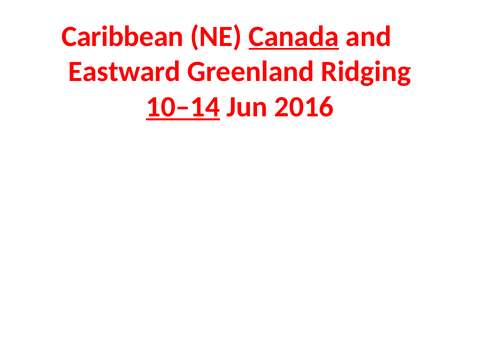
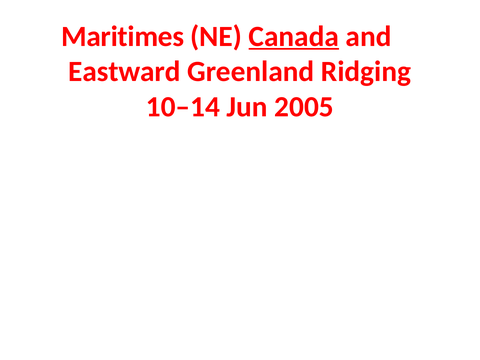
Caribbean: Caribbean -> Maritimes (123, 36)
10–14 underline: present -> none (183, 107)
2016: 2016 -> 2005 (304, 107)
